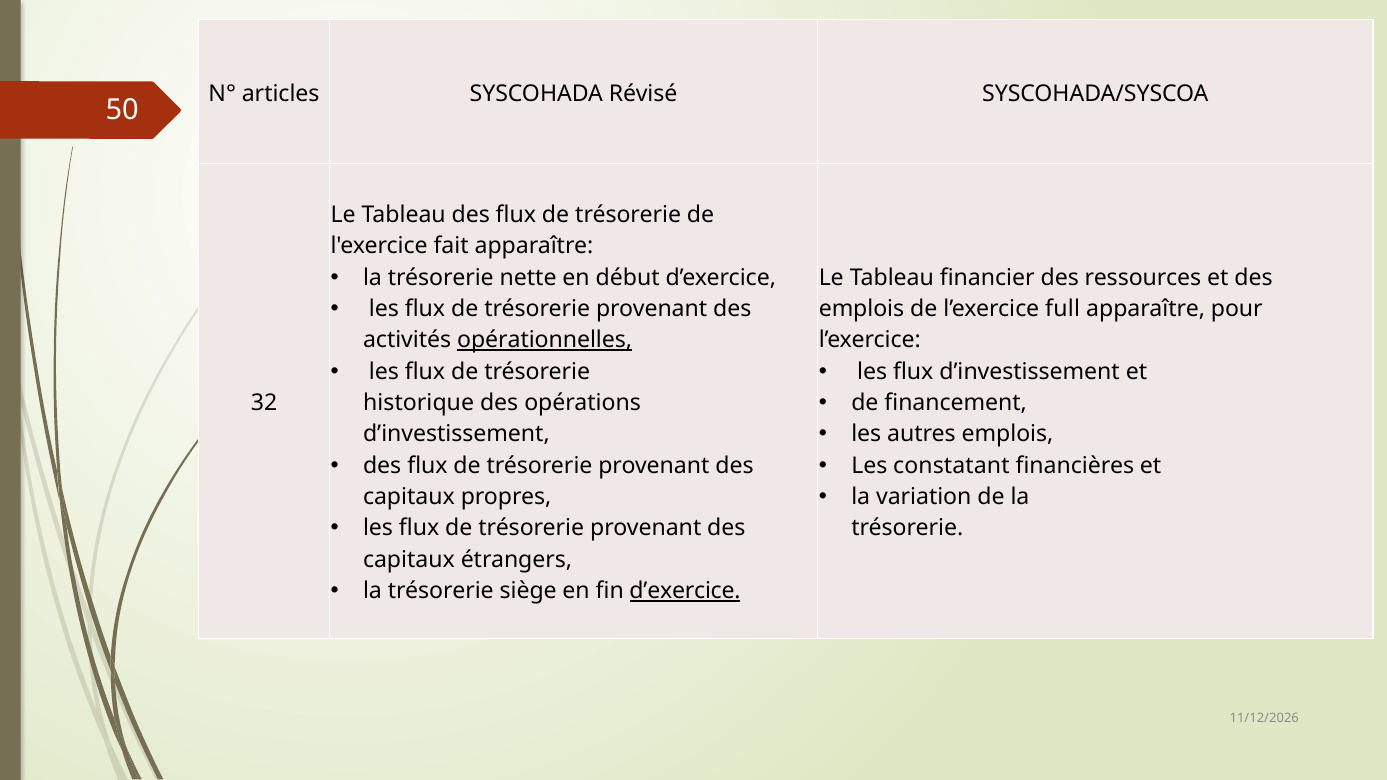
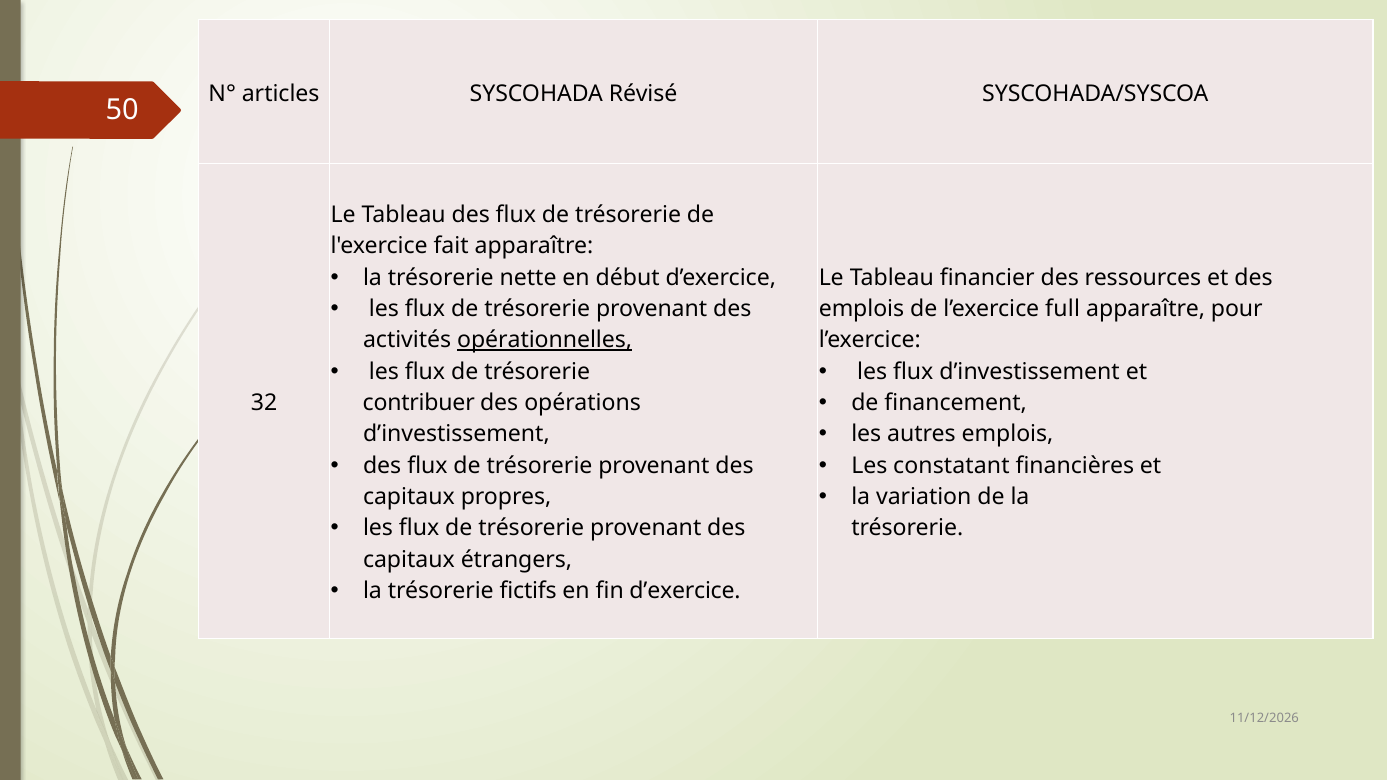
historique: historique -> contribuer (419, 403)
siège: siège -> fictifs (528, 591)
d’exercice underline: present -> none (685, 591)
